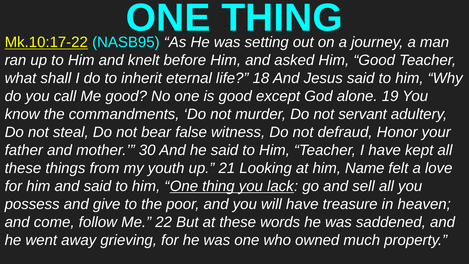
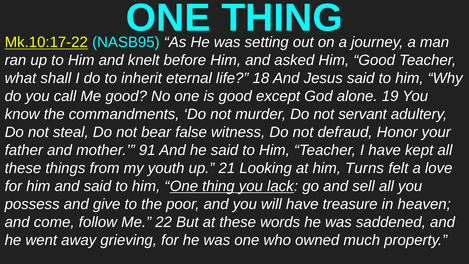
30: 30 -> 91 (147, 150)
Name: Name -> Turns (365, 168)
